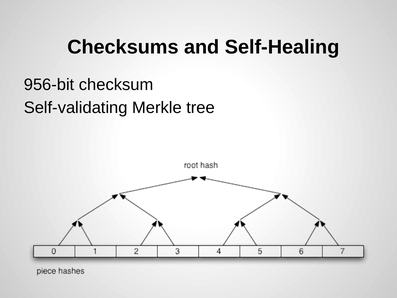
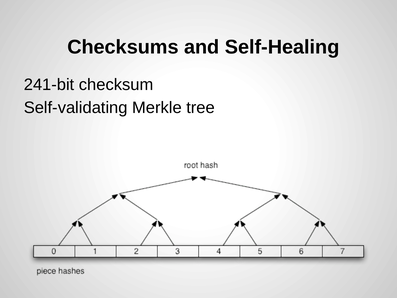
956-bit: 956-bit -> 241-bit (49, 85)
